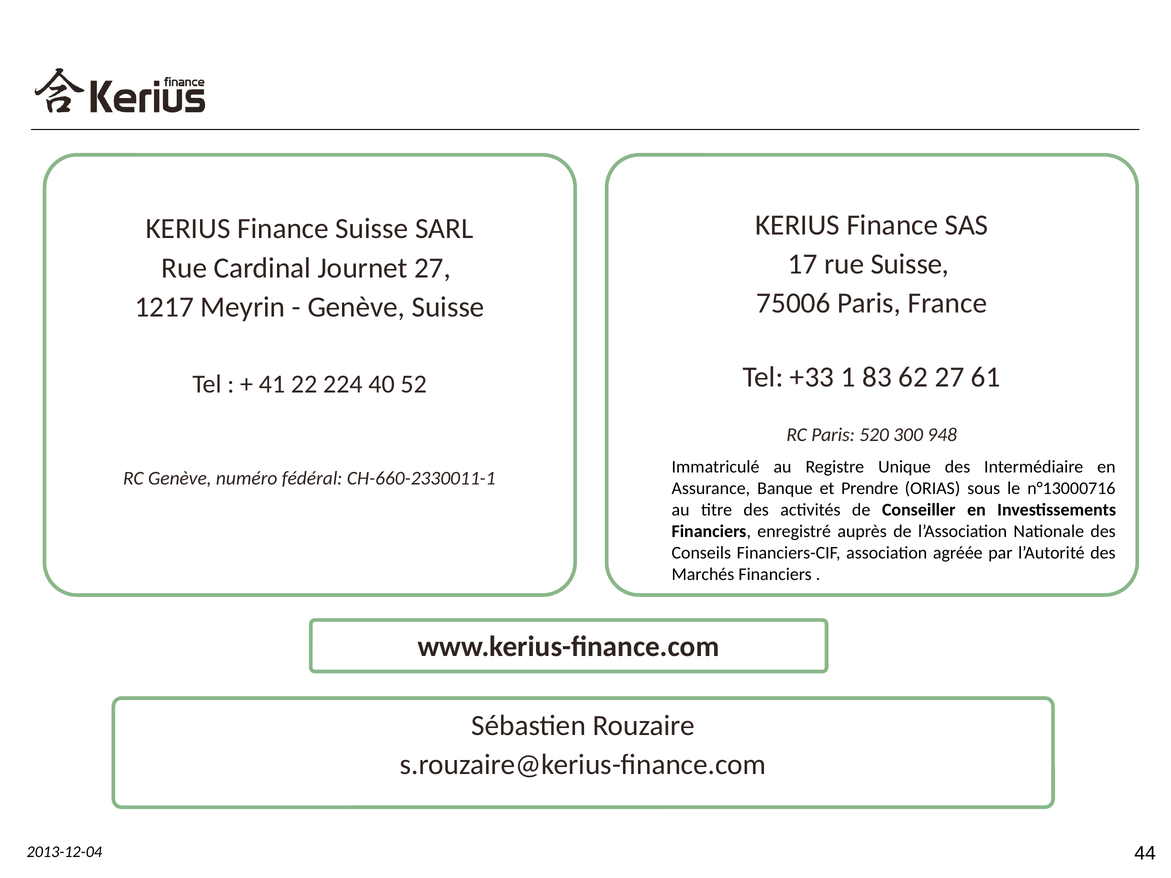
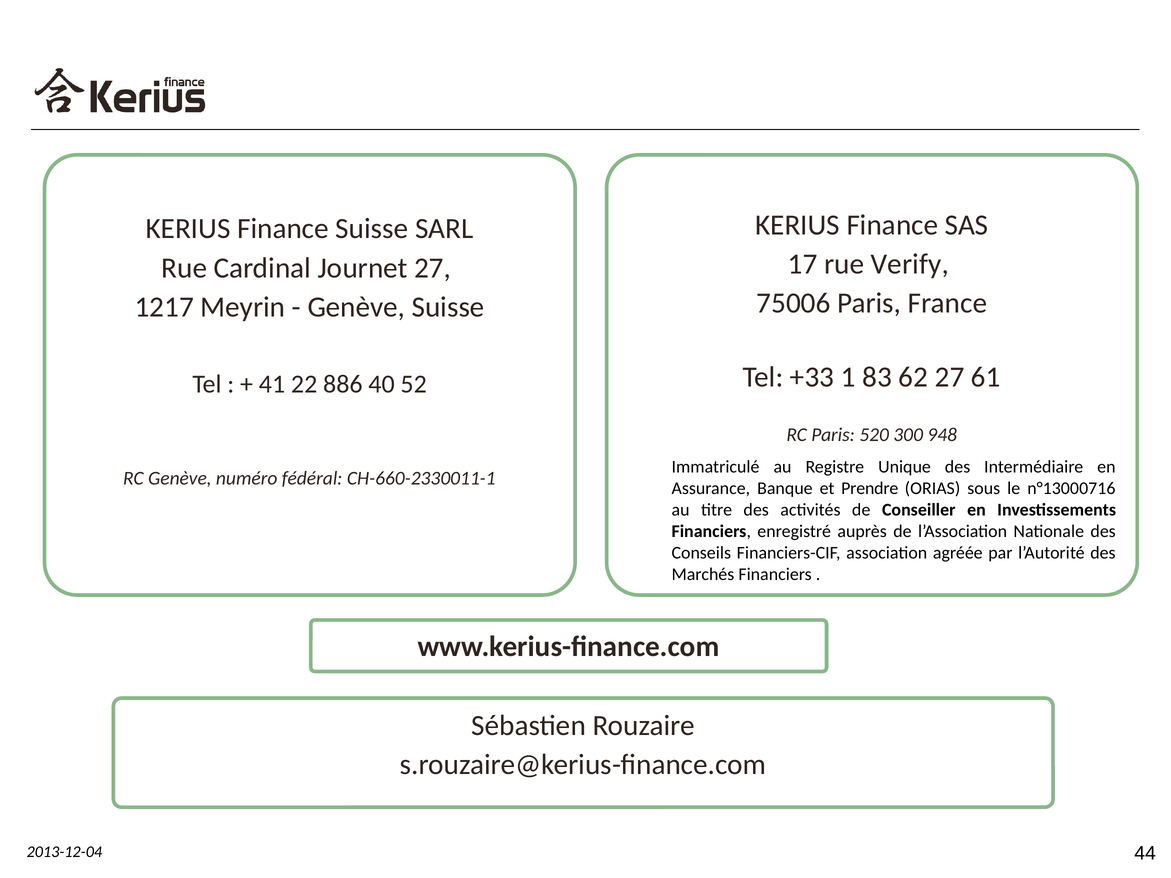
rue Suisse: Suisse -> Verify (910, 264)
224: 224 -> 886 (343, 384)
